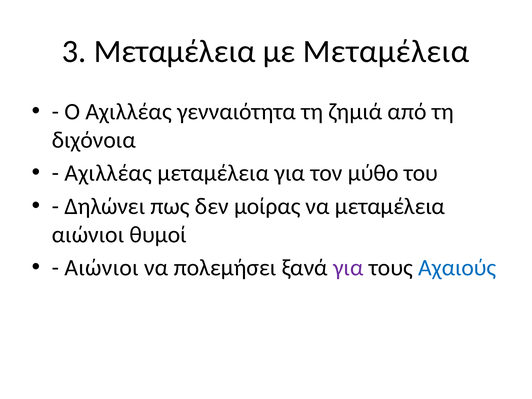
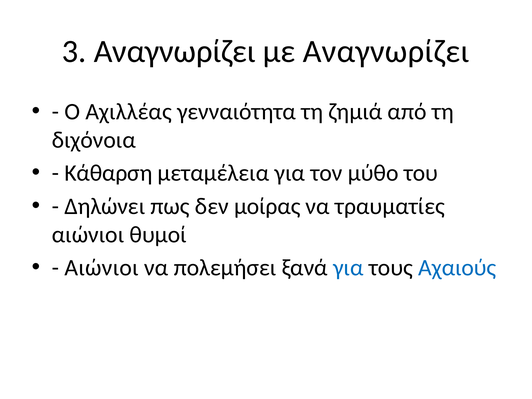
3 Μεταμέλεια: Μεταμέλεια -> Αναγνωρίζει (175, 51)
με Μεταμέλεια: Μεταμέλεια -> Αναγνωρίζει (386, 51)
Αχιλλέας: Αχιλλέας -> Κάθαρση (108, 173)
να μεταμέλεια: μεταμέλεια -> τραυματίες (390, 206)
για colour: purple -> blue (348, 268)
